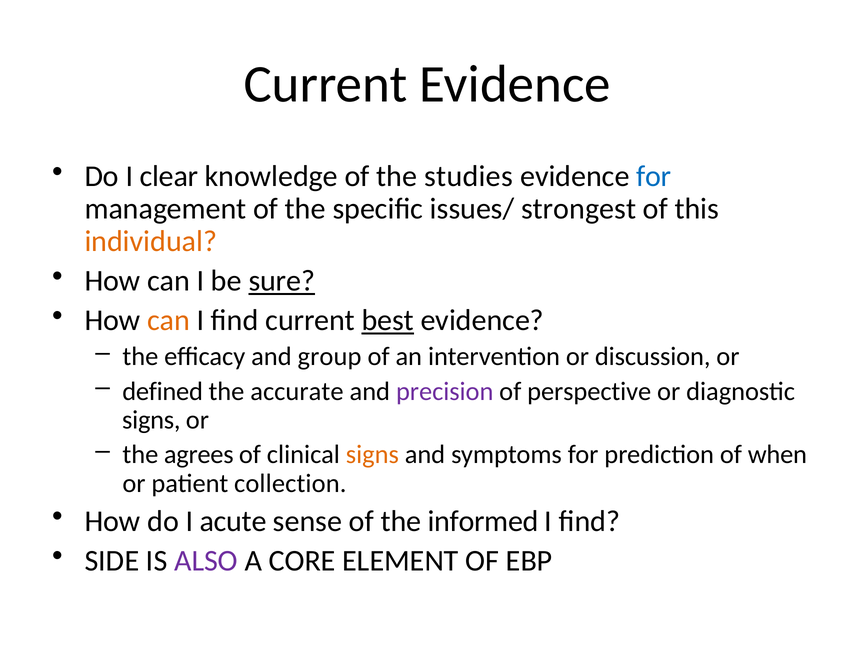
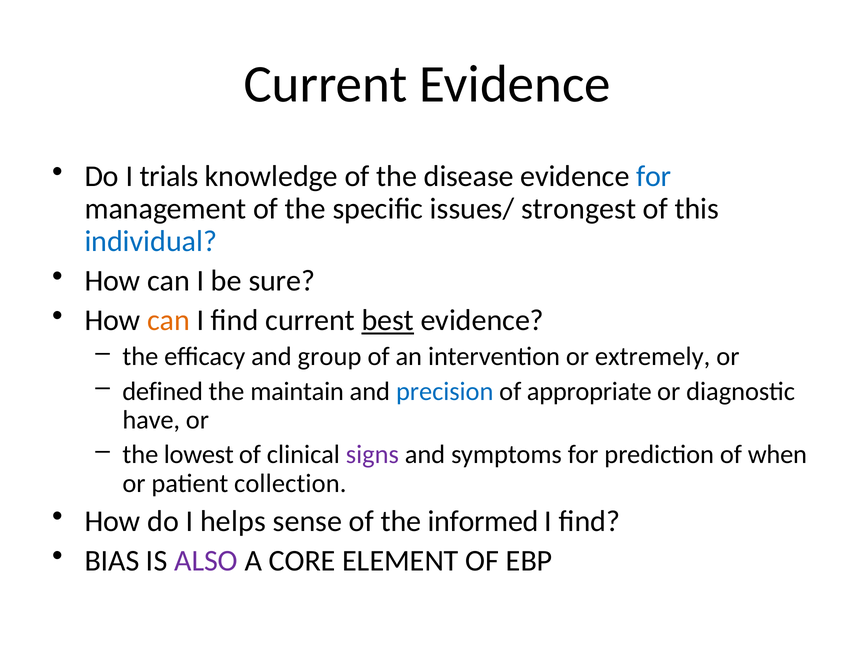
clear: clear -> trials (169, 176)
studies: studies -> disease (469, 176)
individual colour: orange -> blue (151, 241)
sure underline: present -> none (282, 281)
discussion: discussion -> extremely (653, 356)
accurate: accurate -> maintain (297, 391)
precision colour: purple -> blue (445, 391)
perspective: perspective -> appropriate (589, 391)
signs: signs -> have (151, 420)
agrees: agrees -> lowest (199, 454)
signs colour: orange -> purple (372, 454)
acute: acute -> helps (233, 521)
SIDE: SIDE -> BIAS (112, 560)
